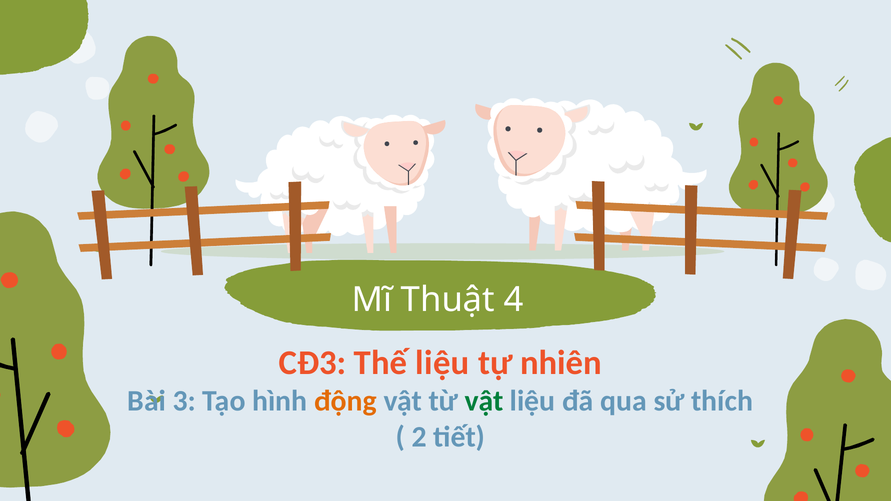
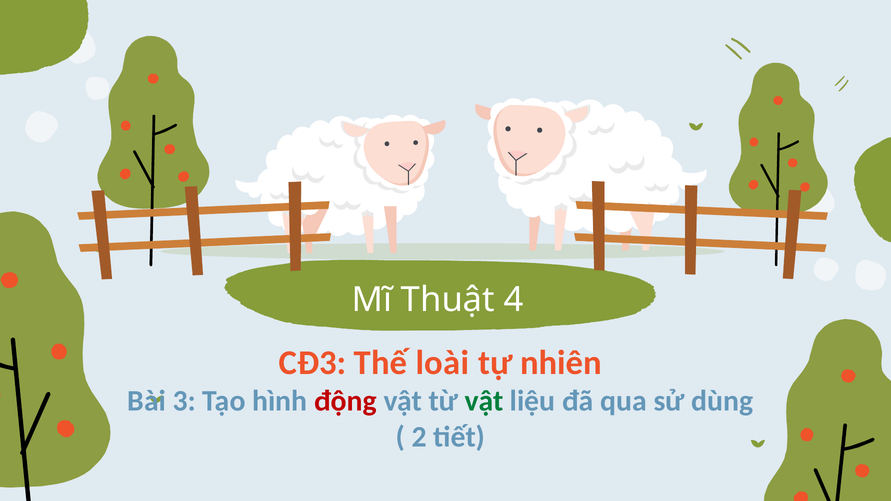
Thế liệu: liệu -> loài (442, 363)
động colour: orange -> red (346, 401)
thích: thích -> dùng (722, 401)
